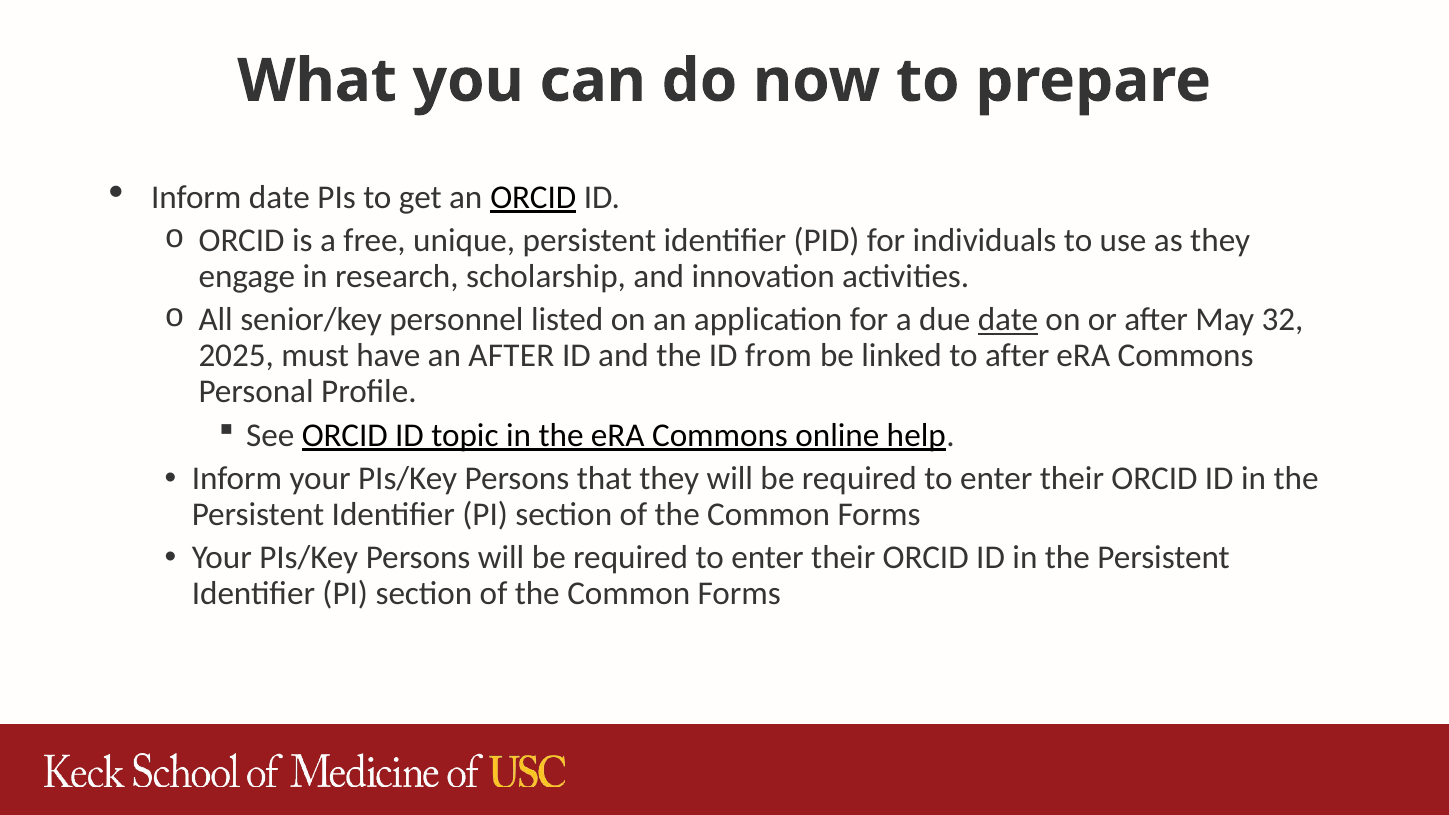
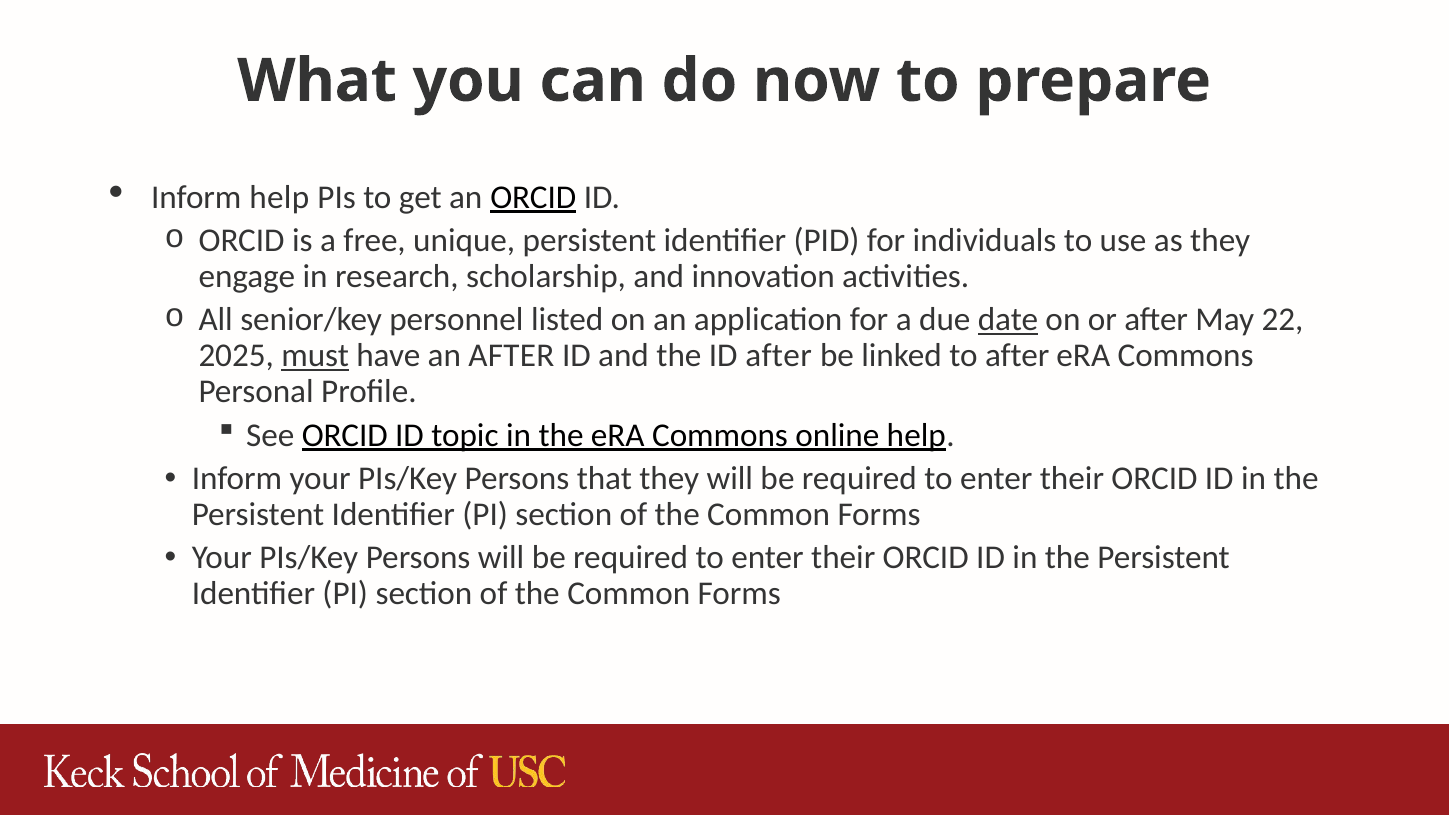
Inform date: date -> help (279, 197)
32: 32 -> 22 (1282, 320)
must underline: none -> present (315, 356)
ID from: from -> after (779, 356)
